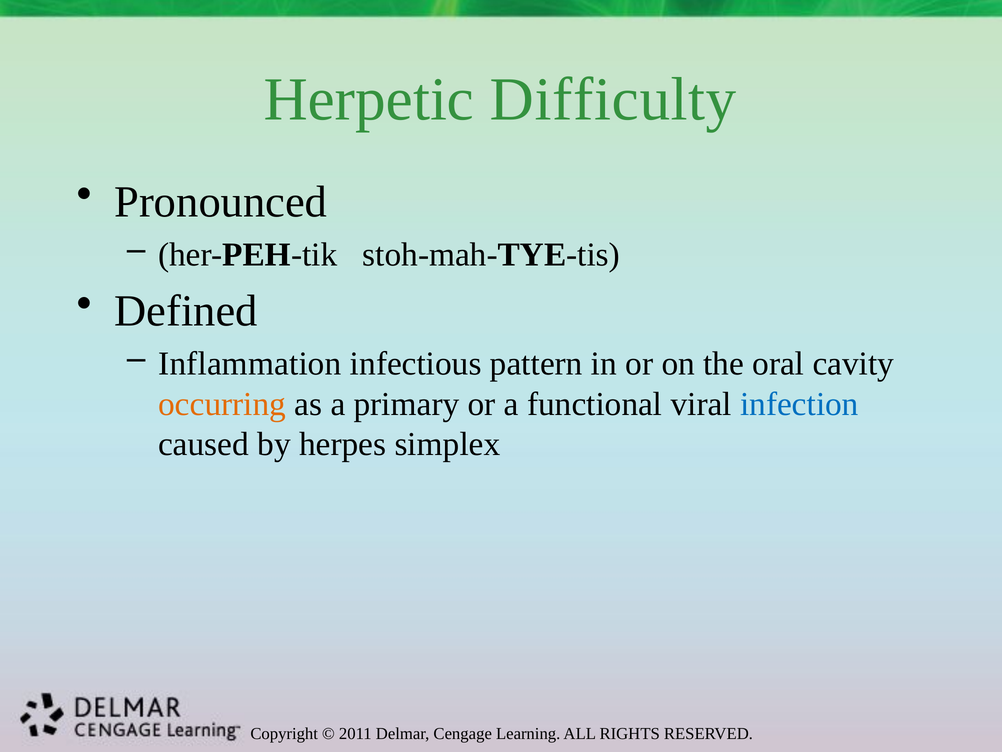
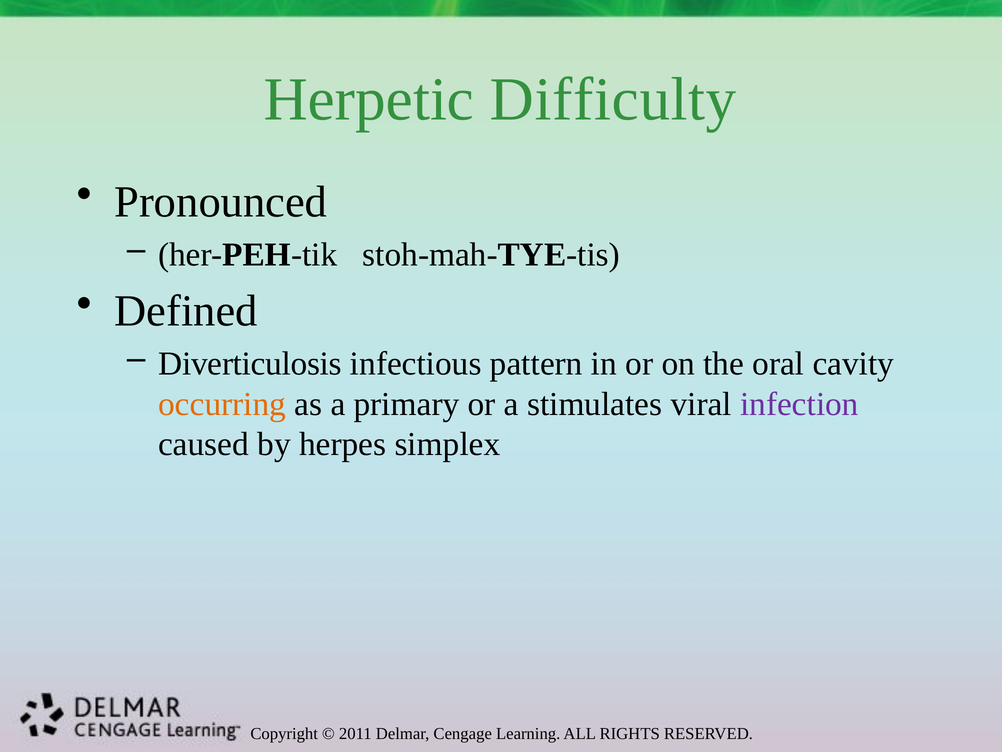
Inflammation: Inflammation -> Diverticulosis (250, 364)
functional: functional -> stimulates (595, 404)
infection colour: blue -> purple (799, 404)
